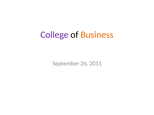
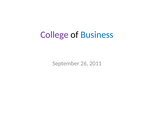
Business colour: orange -> blue (97, 35)
